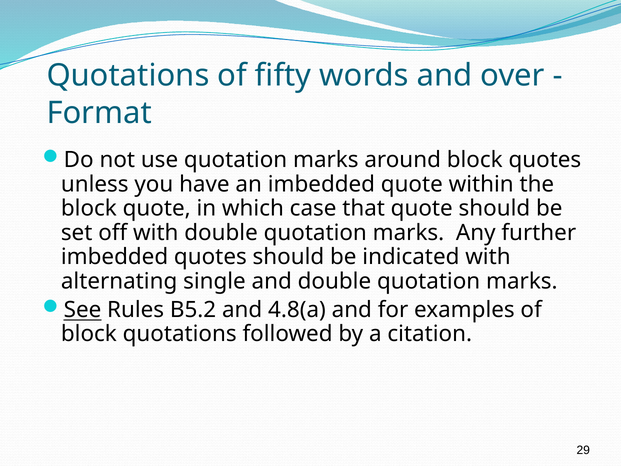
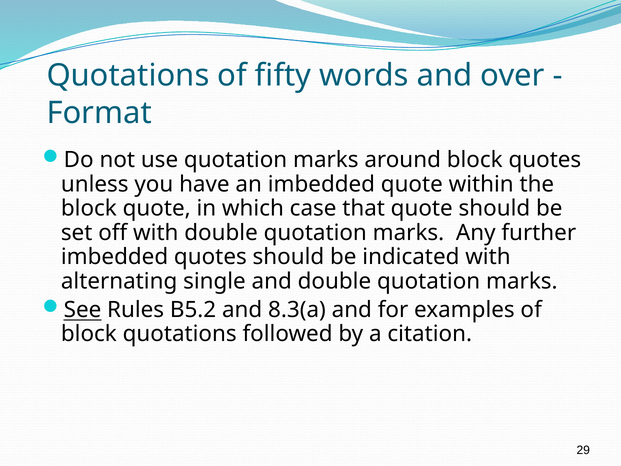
4.8(a: 4.8(a -> 8.3(a (297, 310)
